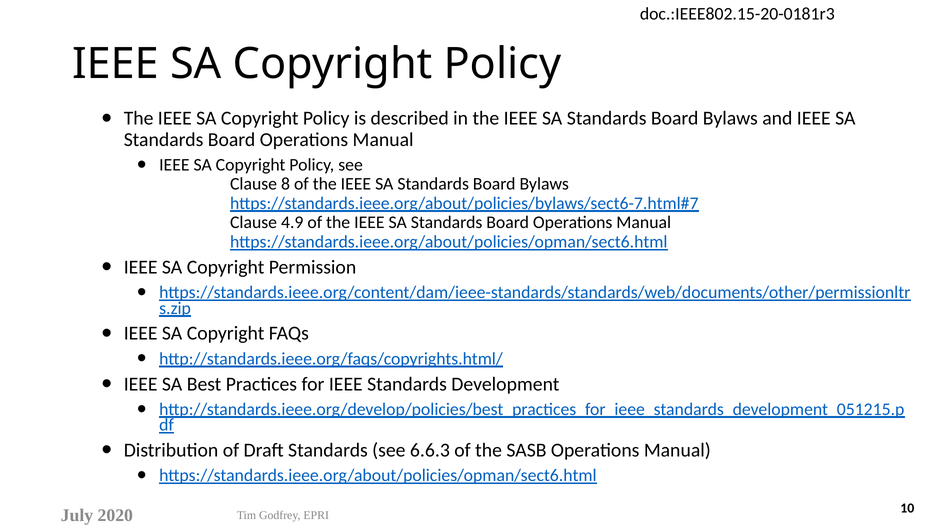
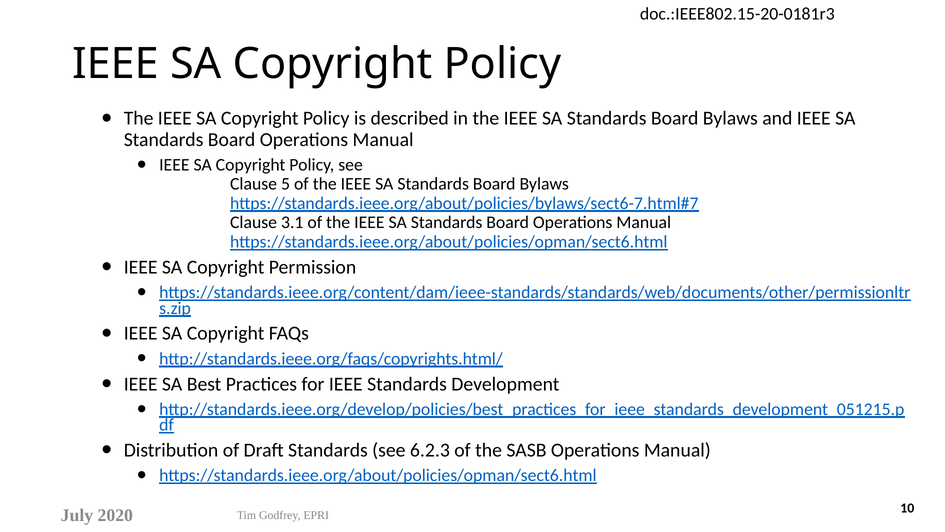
8: 8 -> 5 (286, 184)
4.9: 4.9 -> 3.1 (292, 222)
6.6.3: 6.6.3 -> 6.2.3 (430, 450)
